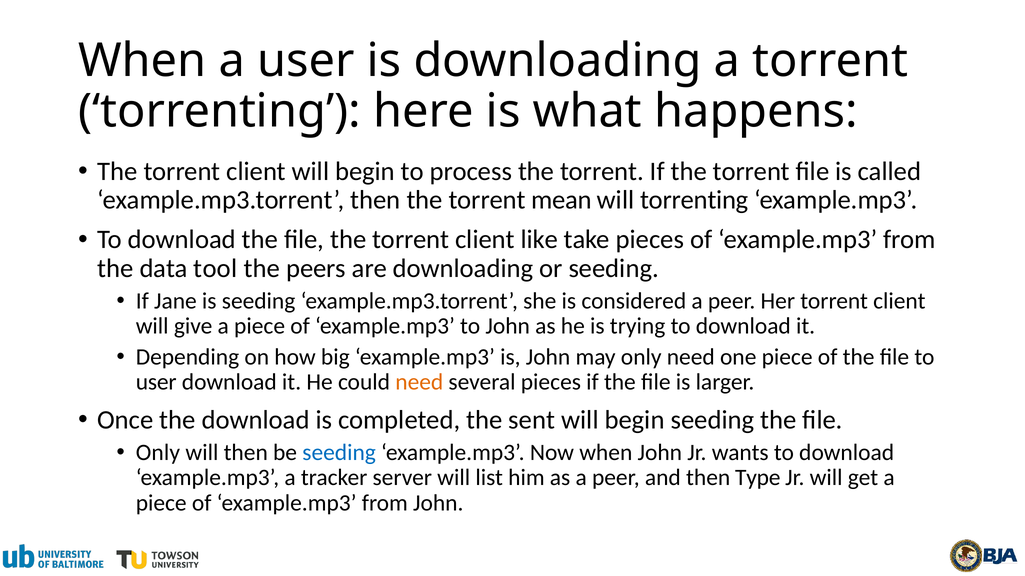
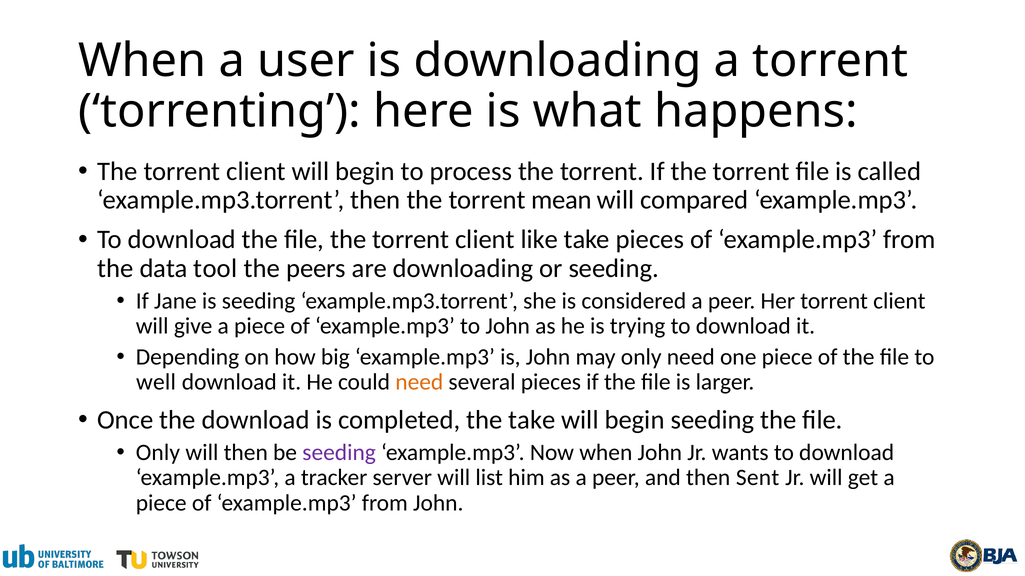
will torrenting: torrenting -> compared (694, 200)
user: user -> well (156, 383)
the sent: sent -> take (532, 420)
seeding colour: blue -> purple (339, 453)
Type: Type -> Sent (758, 478)
